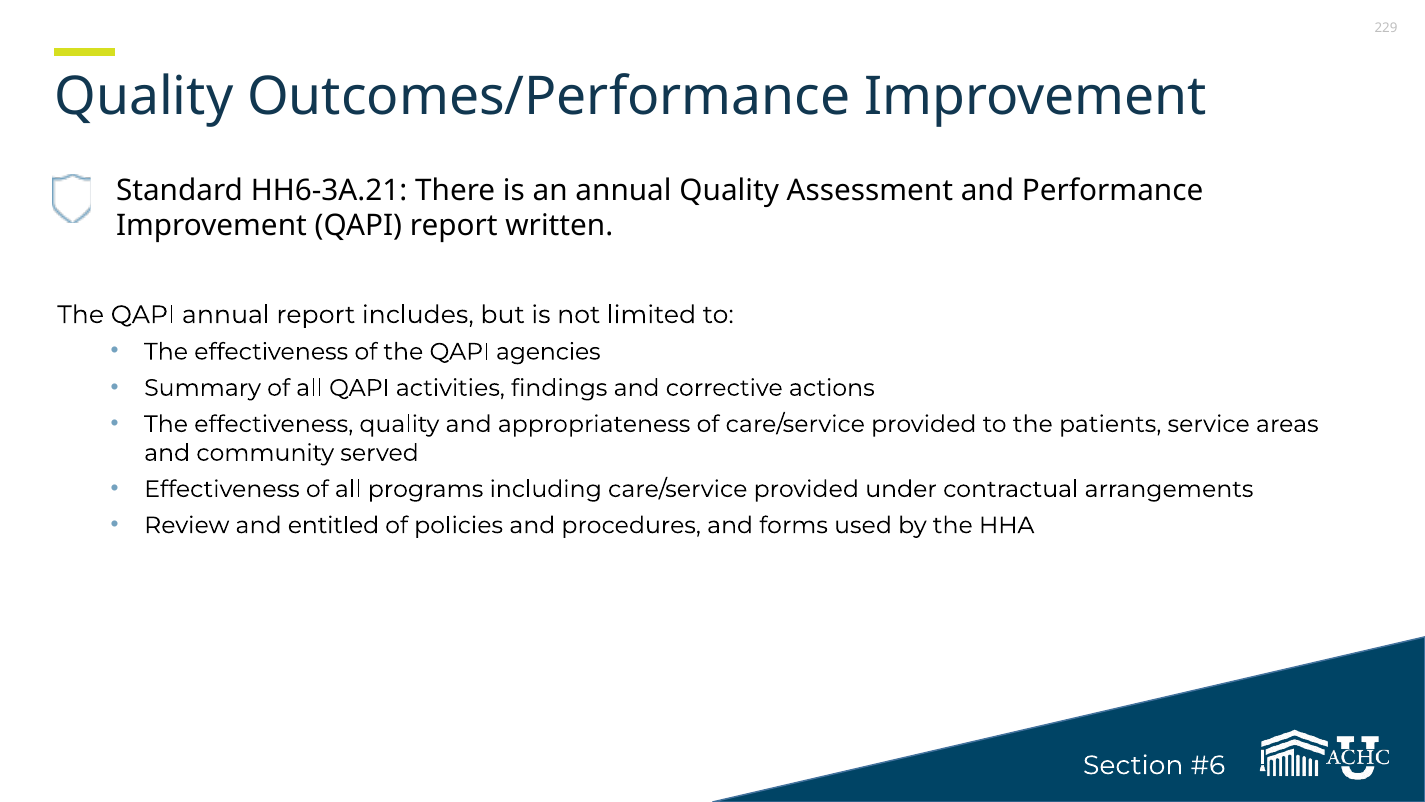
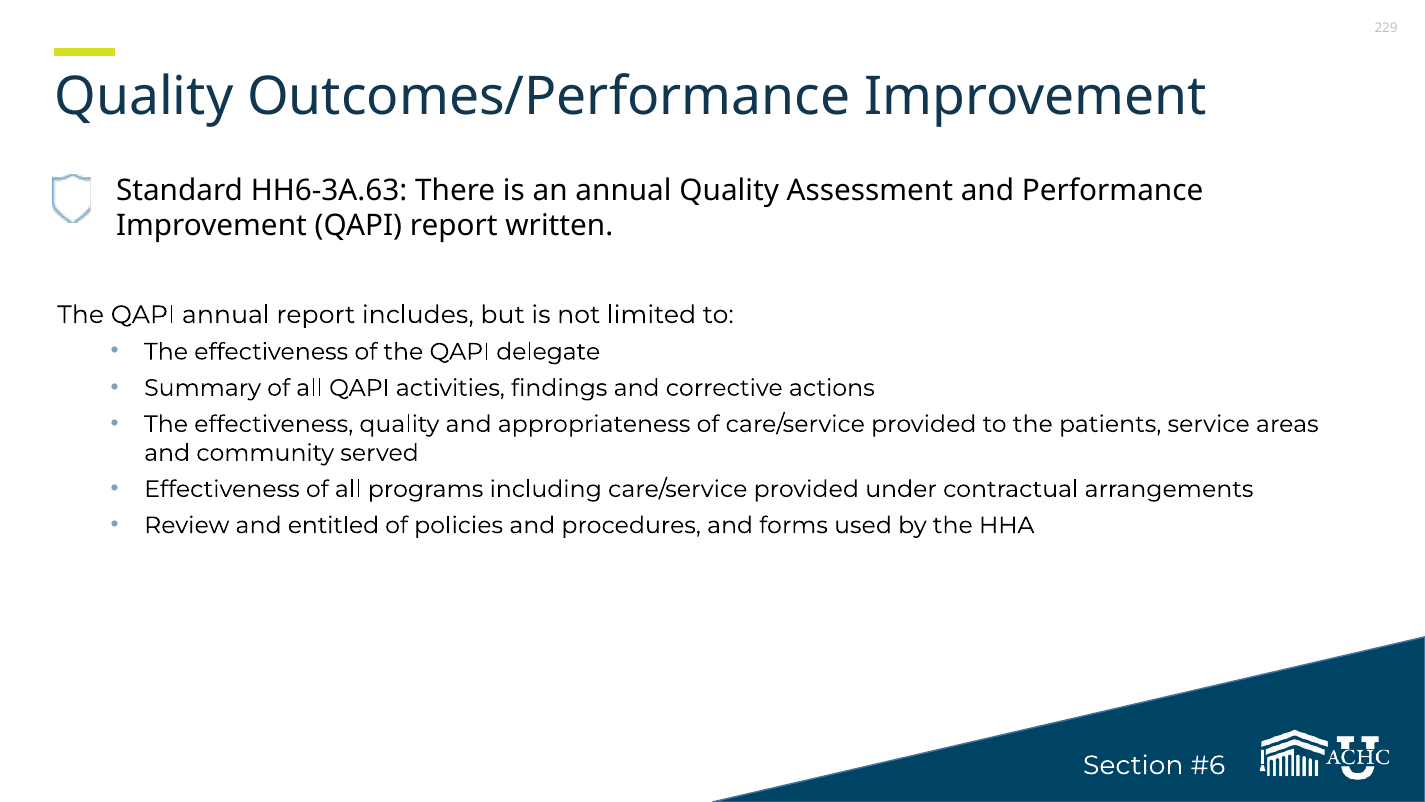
HH6-3A.21: HH6-3A.21 -> HH6-3A.63 (329, 190)
agencies: agencies -> delegate (548, 352)
